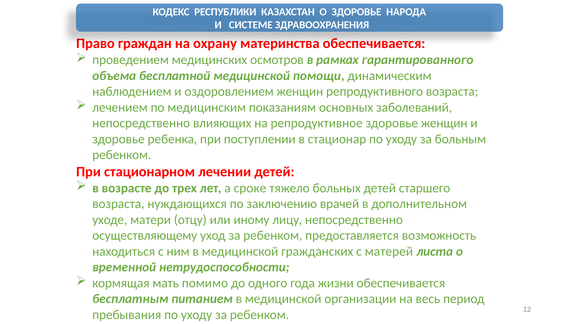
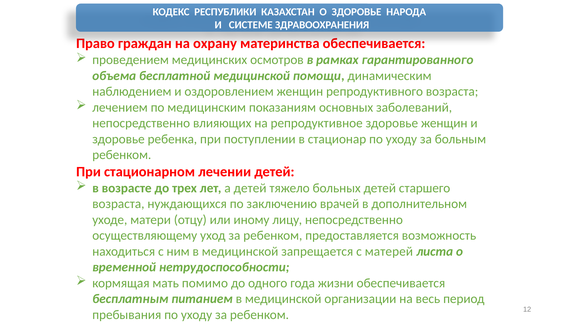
а сроке: сроке -> детей (250, 188)
гражданских: гражданских -> запрещается (317, 251)
